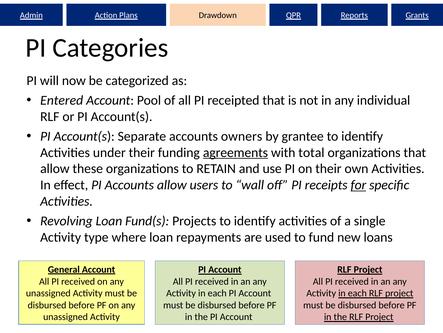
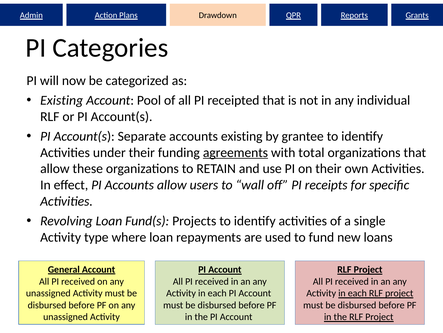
Entered: Entered -> Existing (62, 100)
accounts owners: owners -> existing (242, 136)
for underline: present -> none (358, 185)
